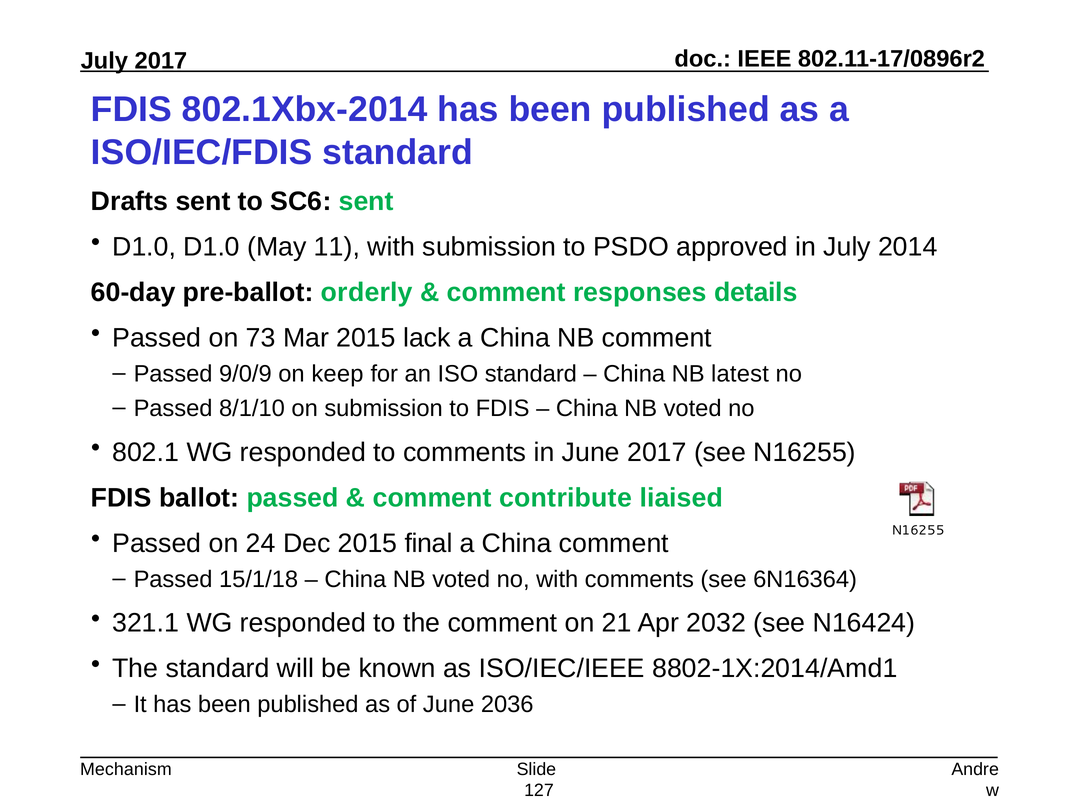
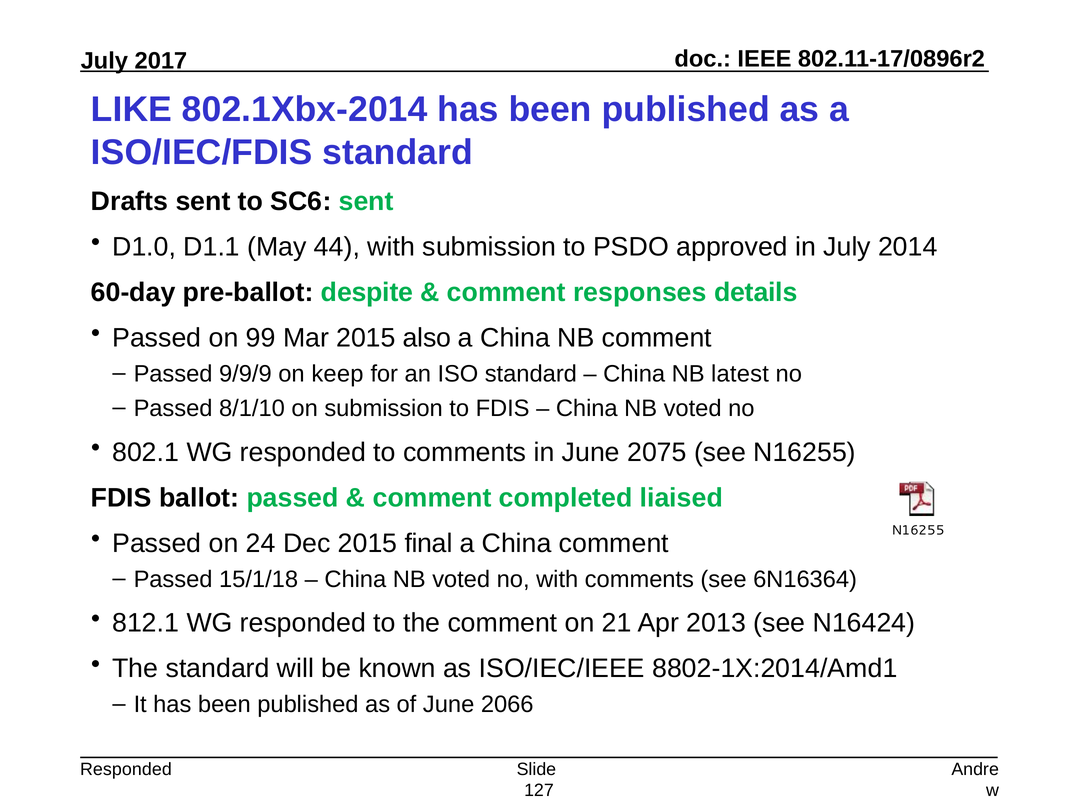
FDIS: FDIS -> LIKE (131, 109)
D1.0 D1.0: D1.0 -> D1.1 (212, 247)
11: 11 -> 44 (337, 247)
orderly: orderly -> despite (367, 292)
73: 73 -> 99 (261, 338)
lack: lack -> also (427, 338)
9/0/9: 9/0/9 -> 9/9/9 (245, 374)
June 2017: 2017 -> 2075 (657, 452)
contribute: contribute -> completed (566, 498)
321.1: 321.1 -> 812.1 (146, 623)
2032: 2032 -> 2013 (716, 623)
2036: 2036 -> 2066 (507, 704)
Mechanism: Mechanism -> Responded (126, 769)
